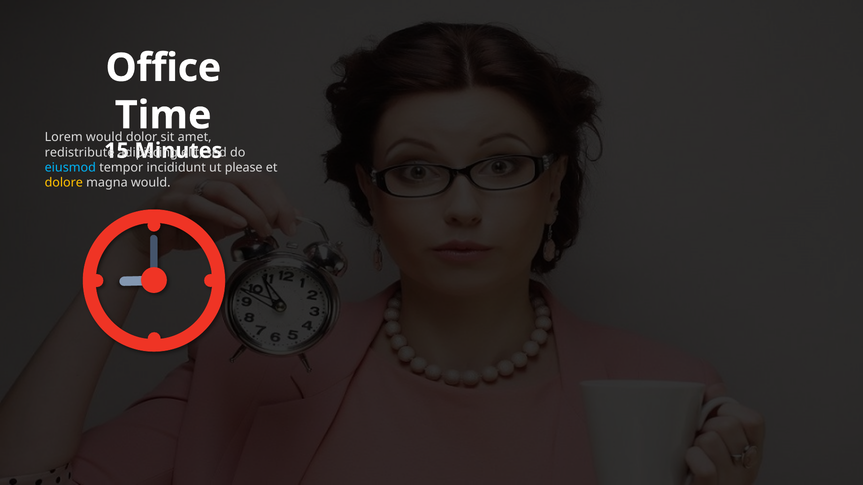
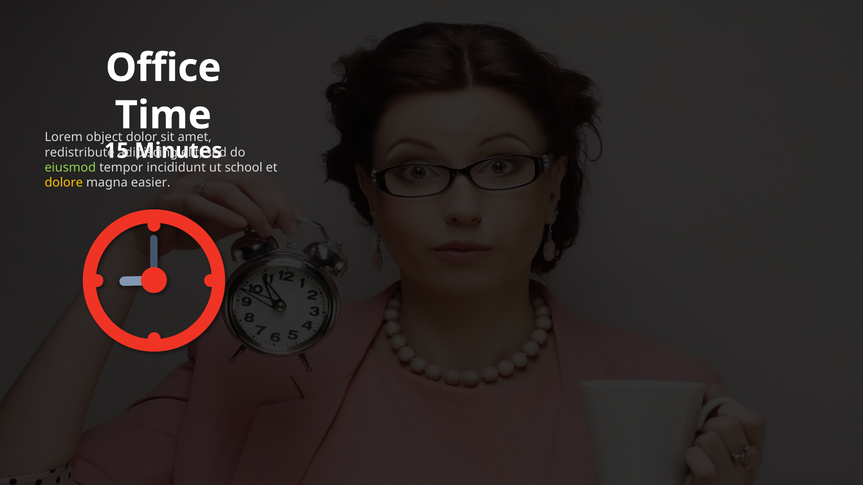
Lorem would: would -> object (104, 137)
eiusmod colour: light blue -> light green (70, 168)
please: please -> school (244, 168)
magna would: would -> easier (151, 183)
